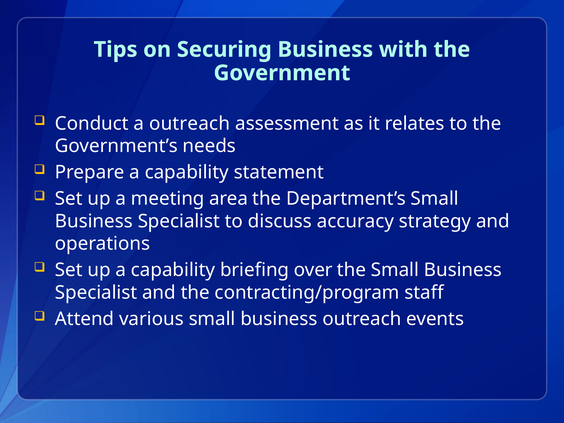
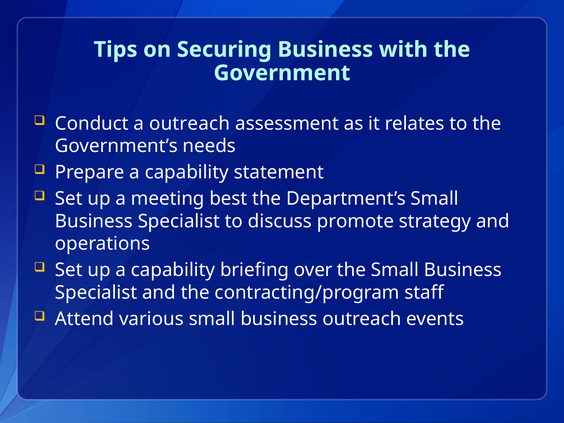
area: area -> best (228, 199)
accuracy: accuracy -> promote (355, 221)
